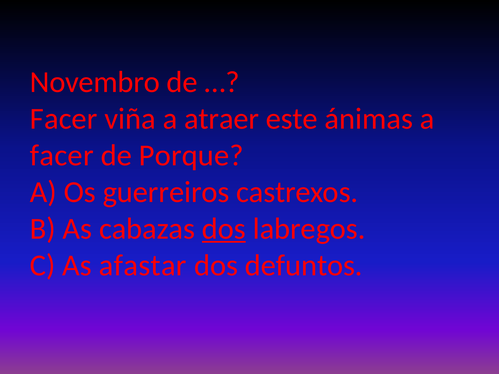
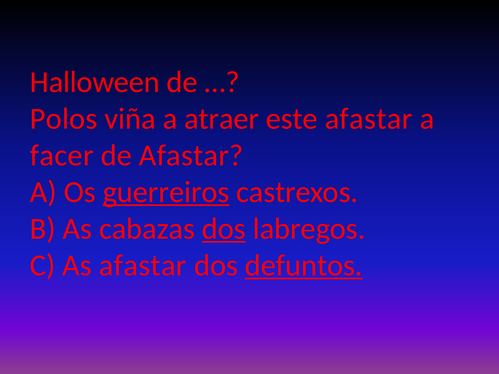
Novembro: Novembro -> Halloween (95, 82)
Facer: Facer -> Polos (64, 119)
este ánimas: ánimas -> afastar (369, 119)
de Porque: Porque -> Afastar (191, 156)
guerreiros underline: none -> present (166, 192)
defuntos underline: none -> present (304, 266)
